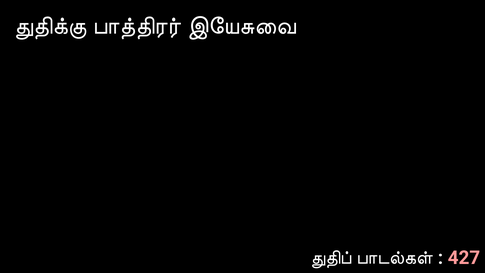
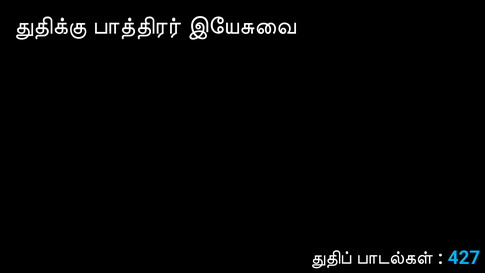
427 colour: pink -> light blue (464, 258)
